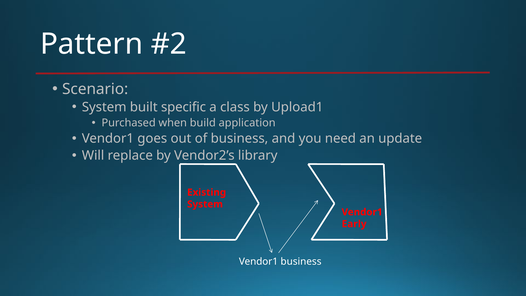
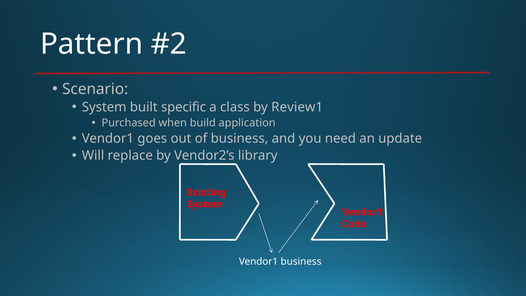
Upload1: Upload1 -> Review1 (297, 107)
Early: Early -> Code (354, 224)
